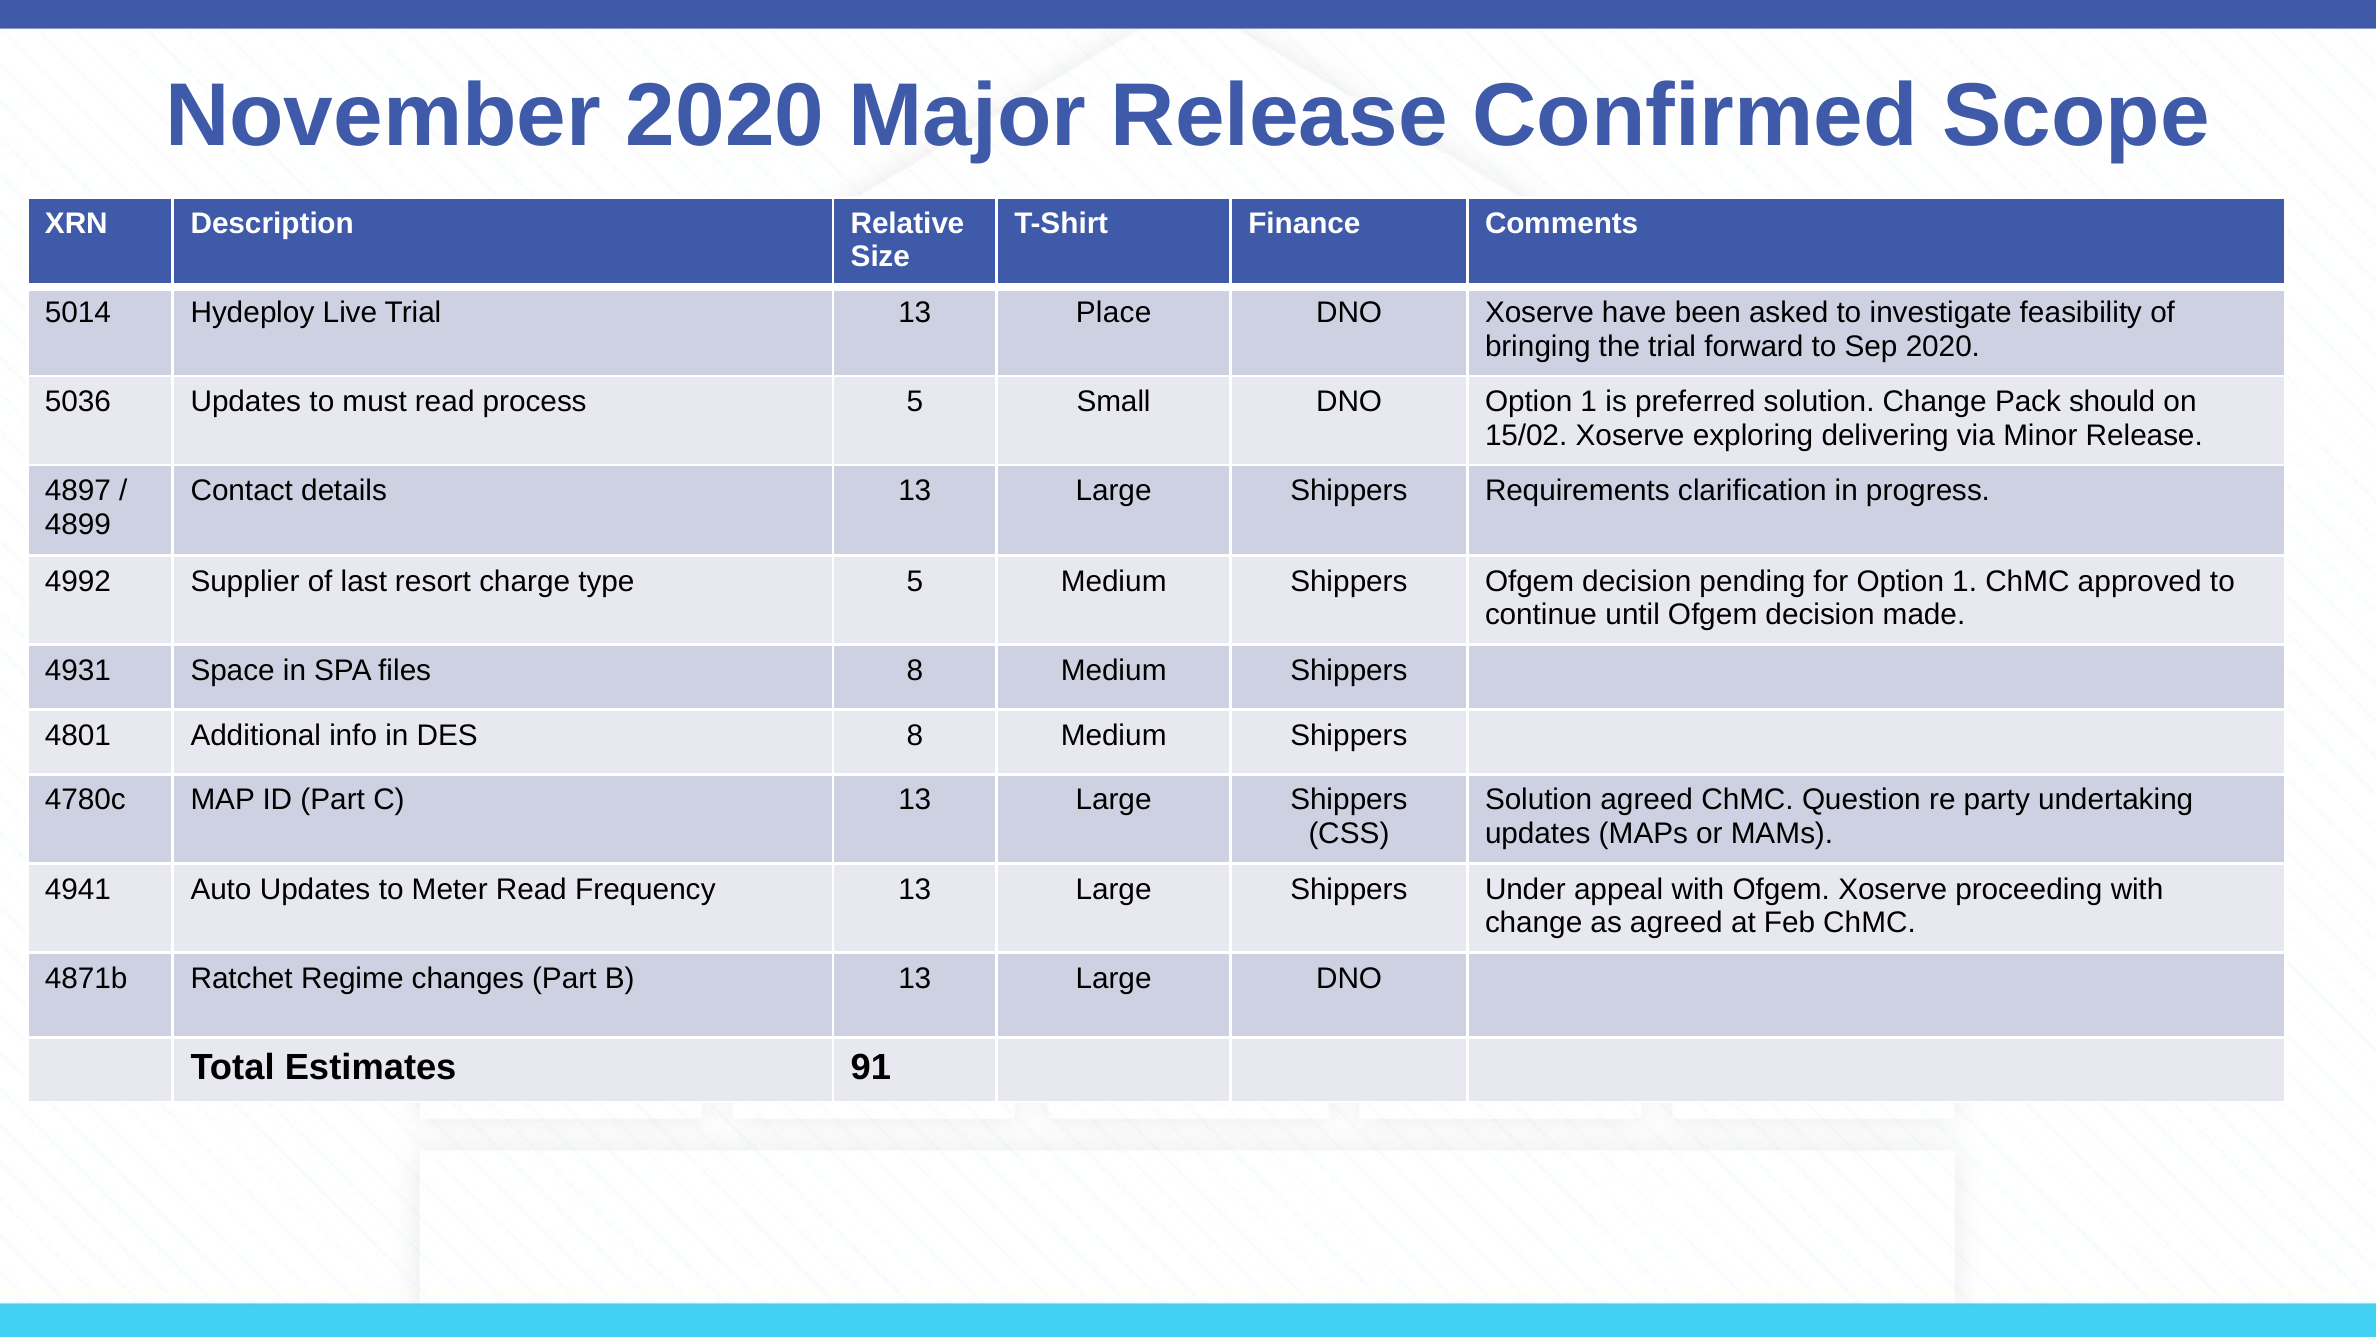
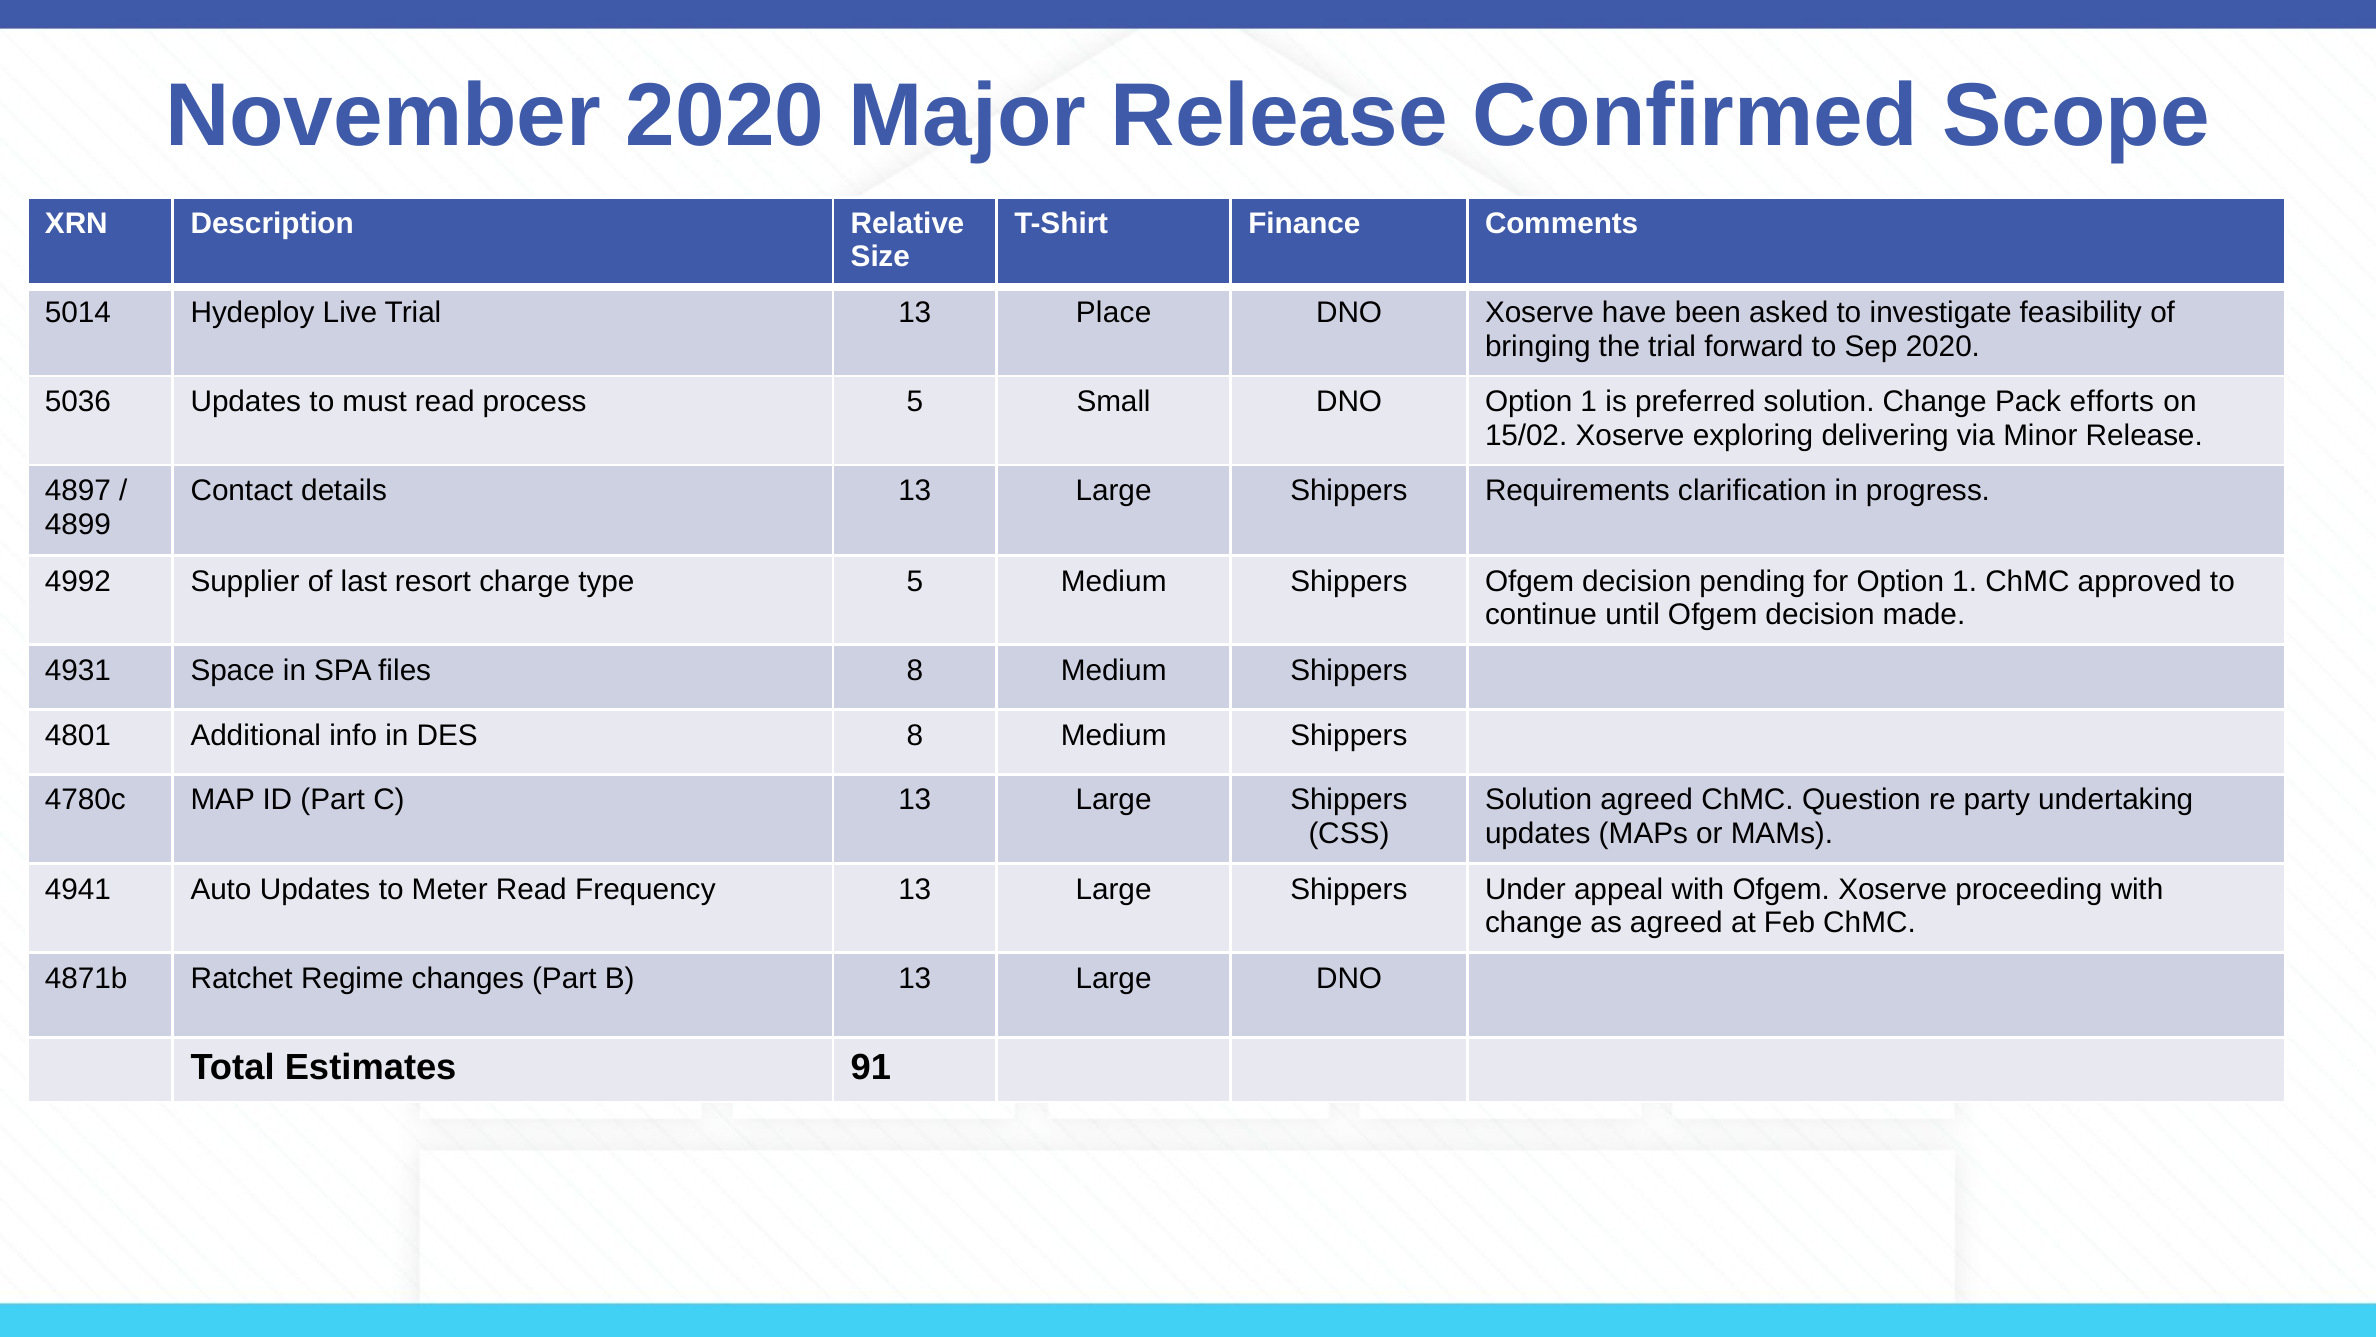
should: should -> efforts (2112, 402)
